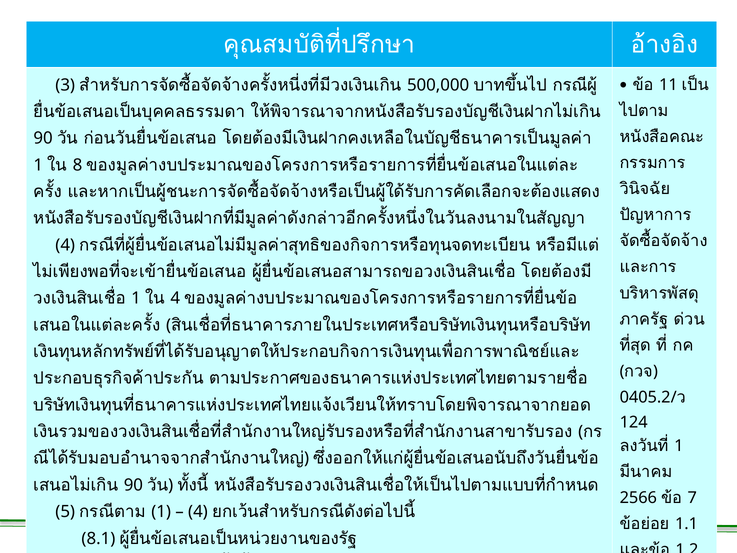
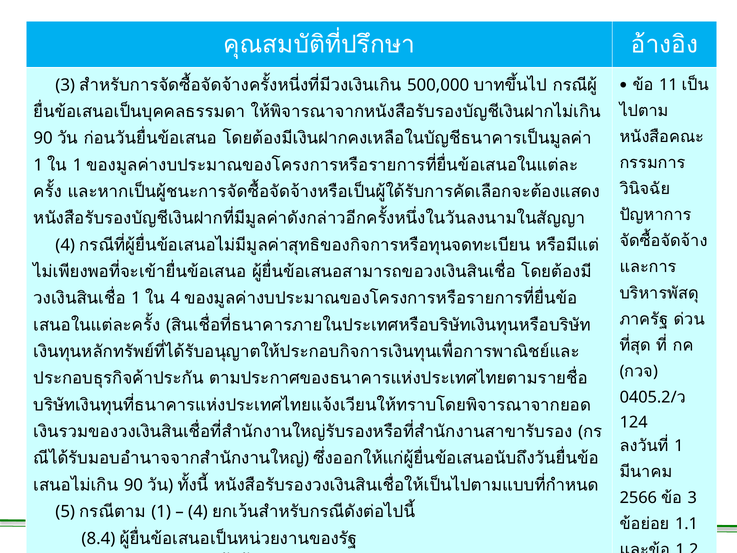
8: 8 -> 1 (77, 165)
7: 7 -> 3 (692, 498)
8.1: 8.1 -> 8.4 (98, 538)
